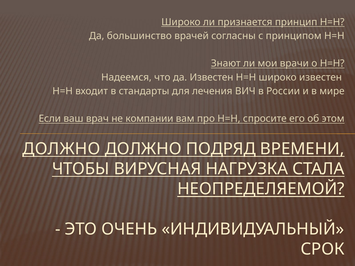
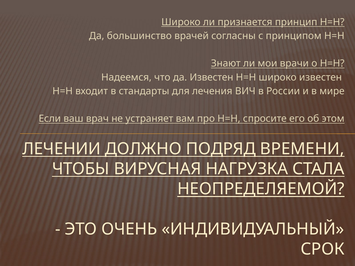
компании: компании -> устраняет (149, 119)
ДОЛЖНО: ДОЛЖНО -> ЛЕЧЕНИИ (62, 149)
